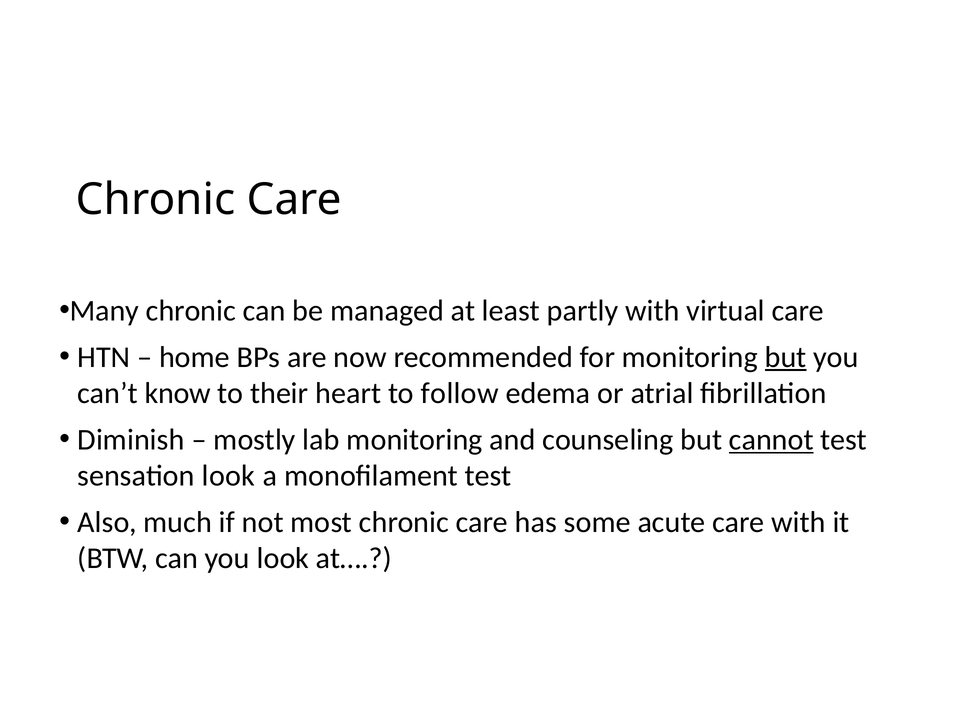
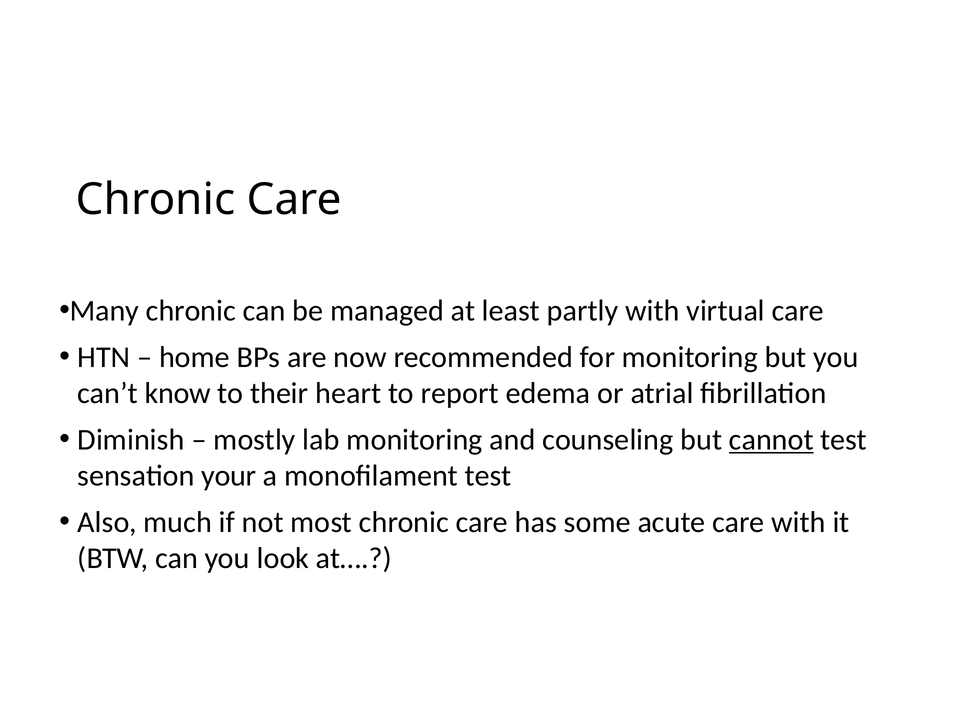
but underline: present -> none (786, 357)
follow: follow -> report (460, 393)
sensation look: look -> your (229, 476)
